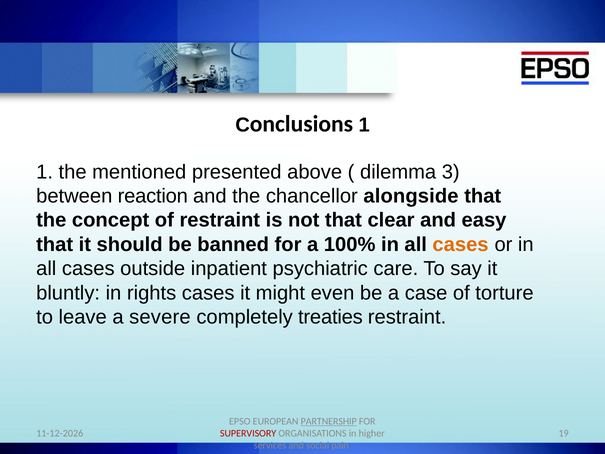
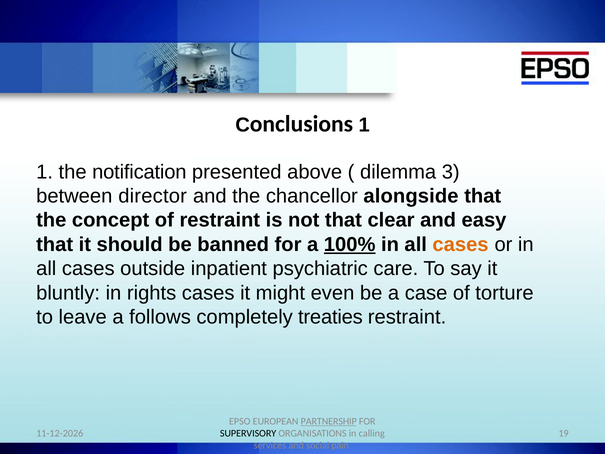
mentioned: mentioned -> notification (139, 172)
reaction: reaction -> director (153, 196)
100% underline: none -> present (350, 244)
severe: severe -> follows (160, 317)
SUPERVISORY colour: red -> black (248, 433)
higher: higher -> calling (372, 433)
